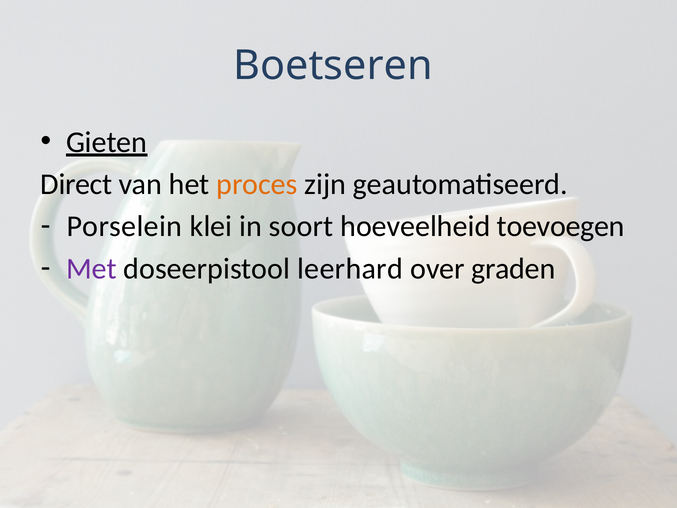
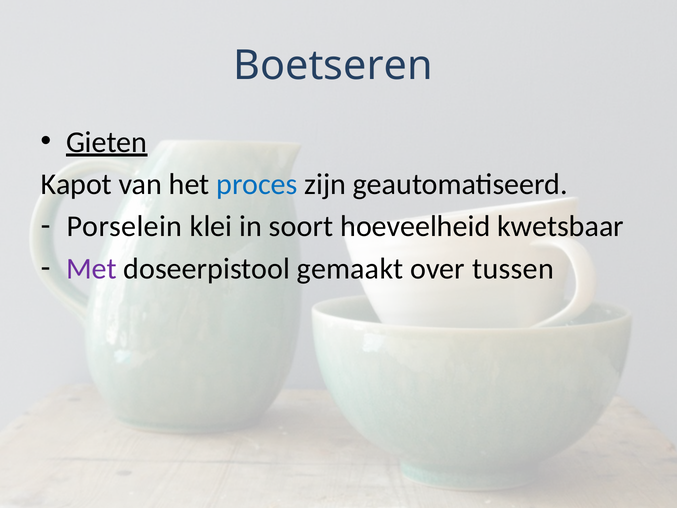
Direct: Direct -> Kapot (76, 184)
proces colour: orange -> blue (257, 184)
toevoegen: toevoegen -> kwetsbaar (561, 226)
leerhard: leerhard -> gemaakt (350, 268)
graden: graden -> tussen (513, 268)
